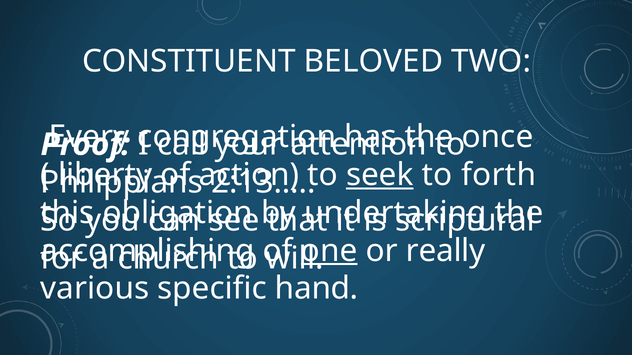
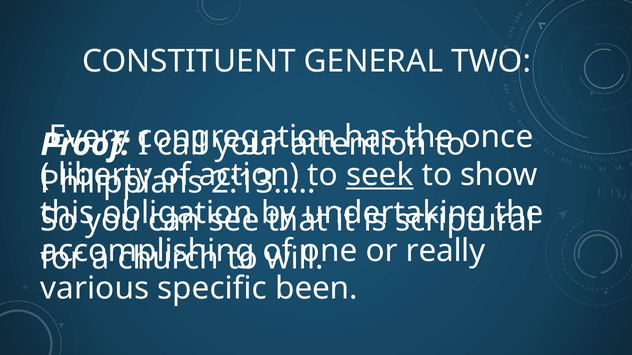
BELOVED: BELOVED -> GENERAL (373, 61)
forth: forth -> show (499, 175)
one underline: present -> none (329, 251)
hand: hand -> been (317, 289)
